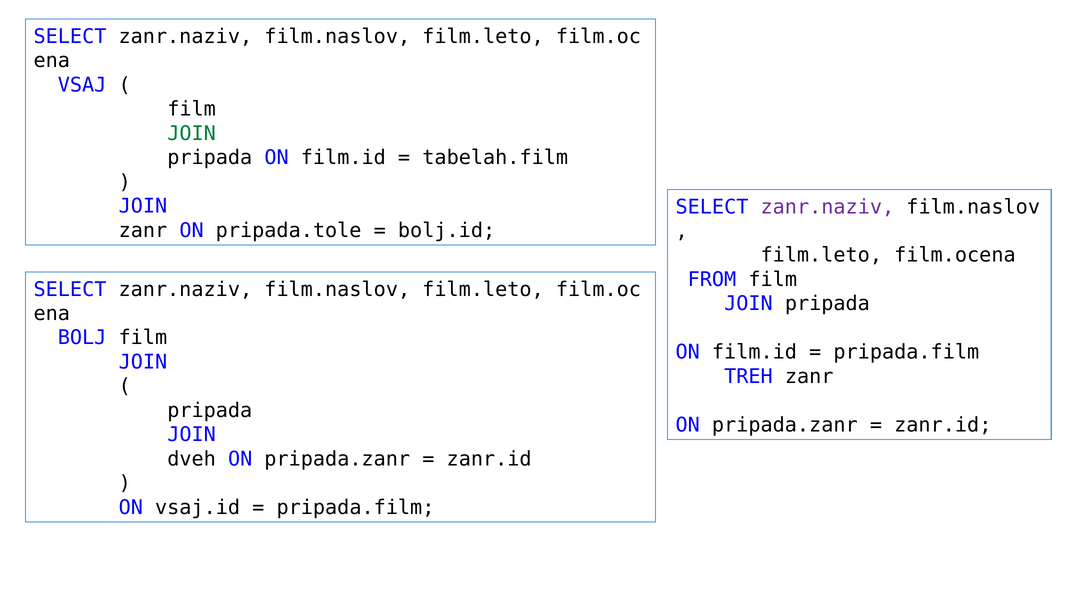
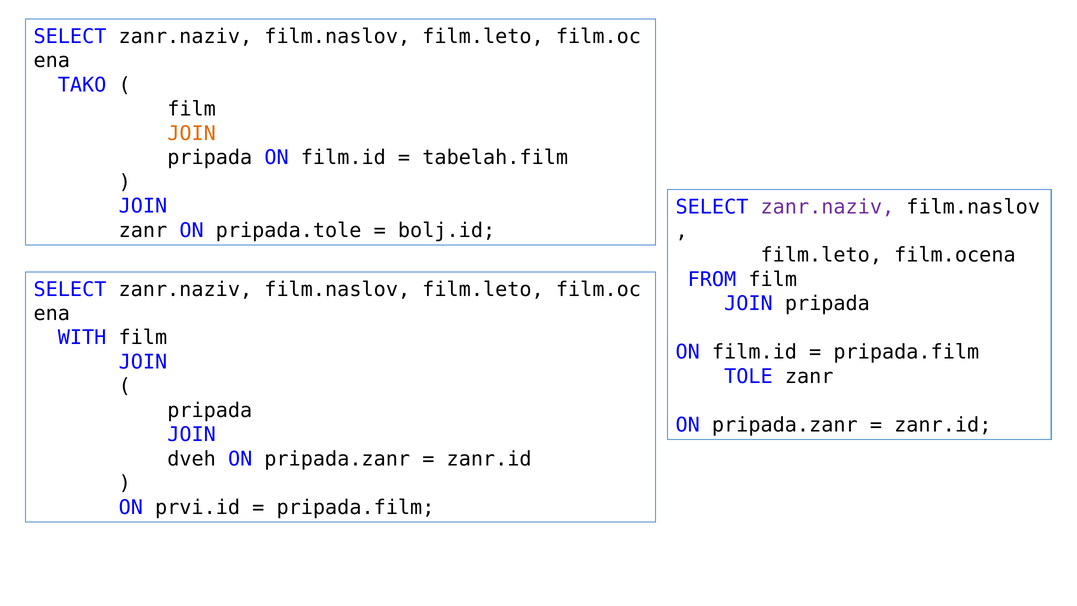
VSAJ: VSAJ -> TAKO (82, 85)
JOIN colour: green -> orange (192, 133)
BOLJ: BOLJ -> WITH (82, 338)
TREH: TREH -> TOLE (748, 376)
vsaj.id: vsaj.id -> prvi.id (198, 507)
